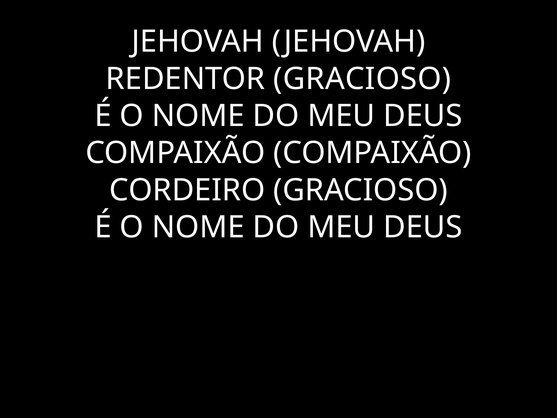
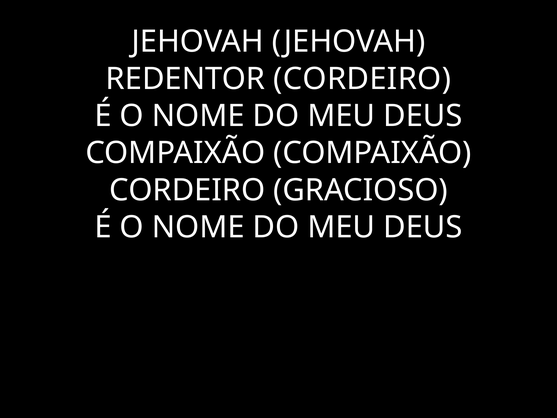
REDENTOR GRACIOSO: GRACIOSO -> CORDEIRO (362, 79)
